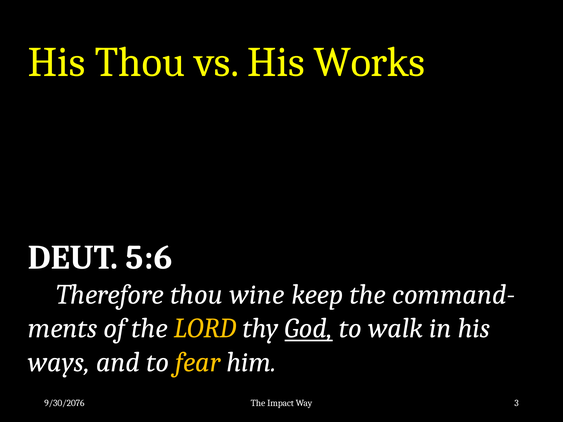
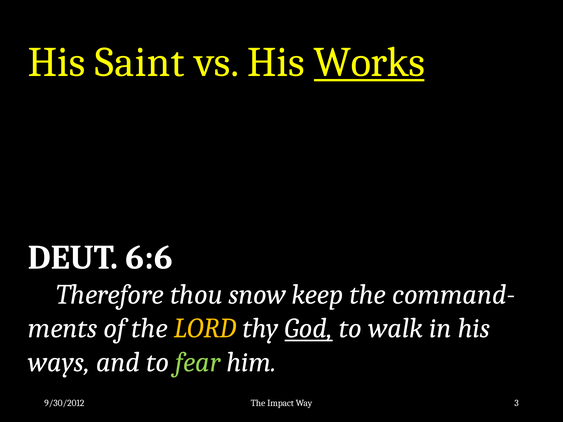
His Thou: Thou -> Saint (140, 62)
Works underline: none -> present (369, 62)
5:6: 5:6 -> 6:6 (149, 258)
wine: wine -> snow (257, 295)
fear colour: yellow -> light green (198, 362)
9/30/2076: 9/30/2076 -> 9/30/2012 (64, 403)
